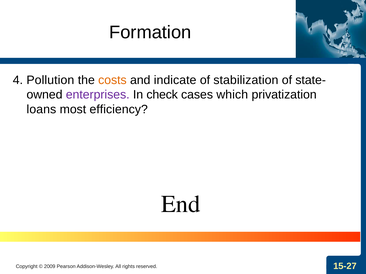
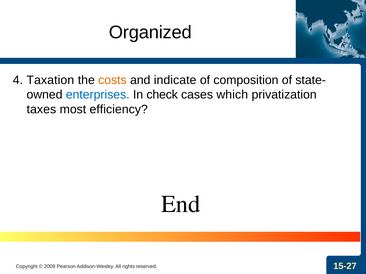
Formation: Formation -> Organized (150, 32)
Pollution: Pollution -> Taxation (50, 80)
stabilization: stabilization -> composition (246, 80)
enterprises colour: purple -> blue (98, 95)
loans: loans -> taxes (41, 109)
